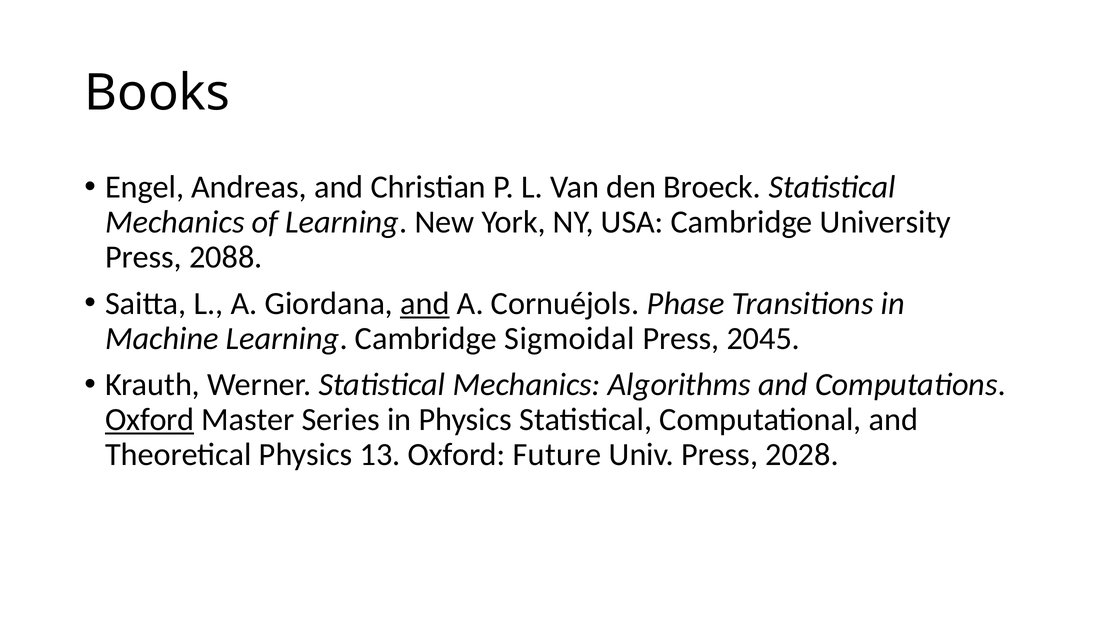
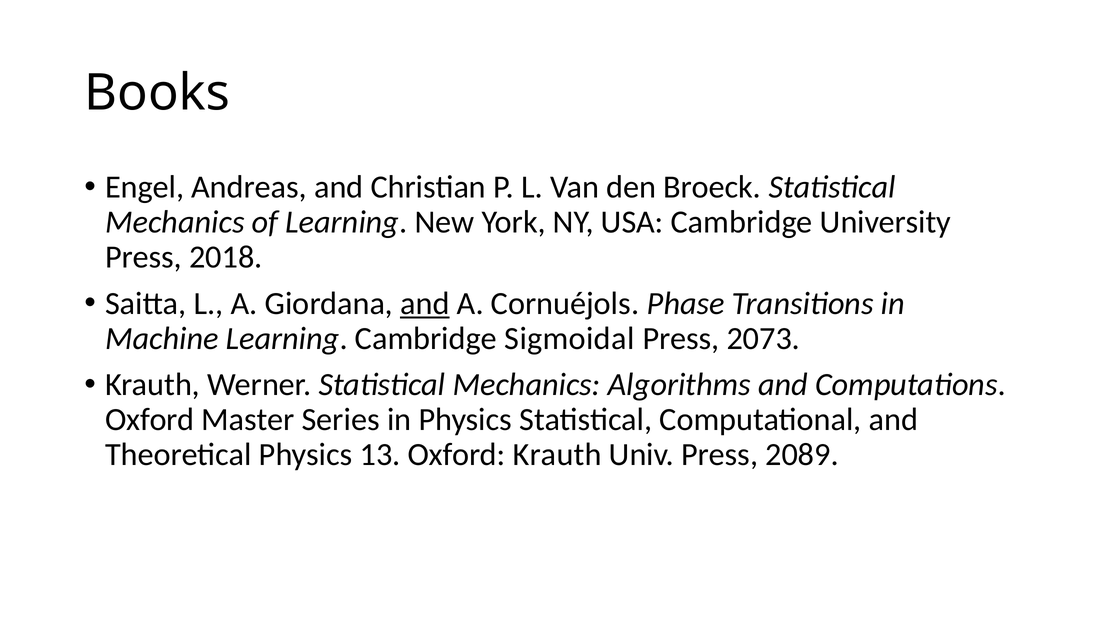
2088: 2088 -> 2018 (226, 257)
2045: 2045 -> 2073 (763, 338)
Oxford underline: present -> none (150, 419)
Oxford Future: Future -> Krauth (557, 454)
2028: 2028 -> 2089 (802, 454)
